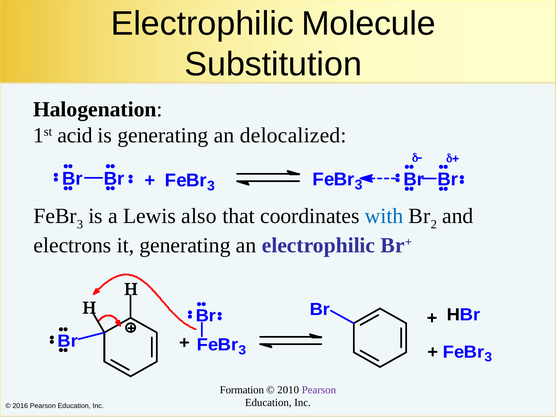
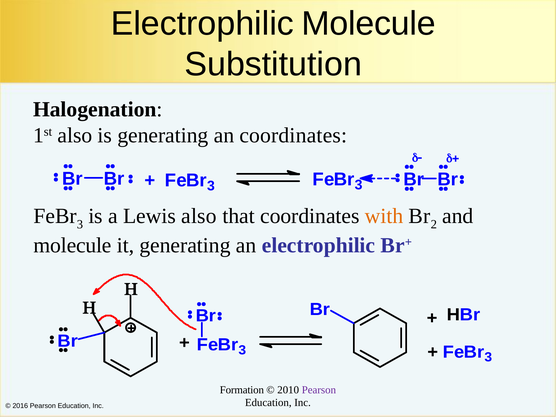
1st acid: acid -> also (75, 135)
an delocalized: delocalized -> coordinates (293, 135)
with colour: blue -> orange (384, 216)
electrons: electrons -> molecule (73, 245)
